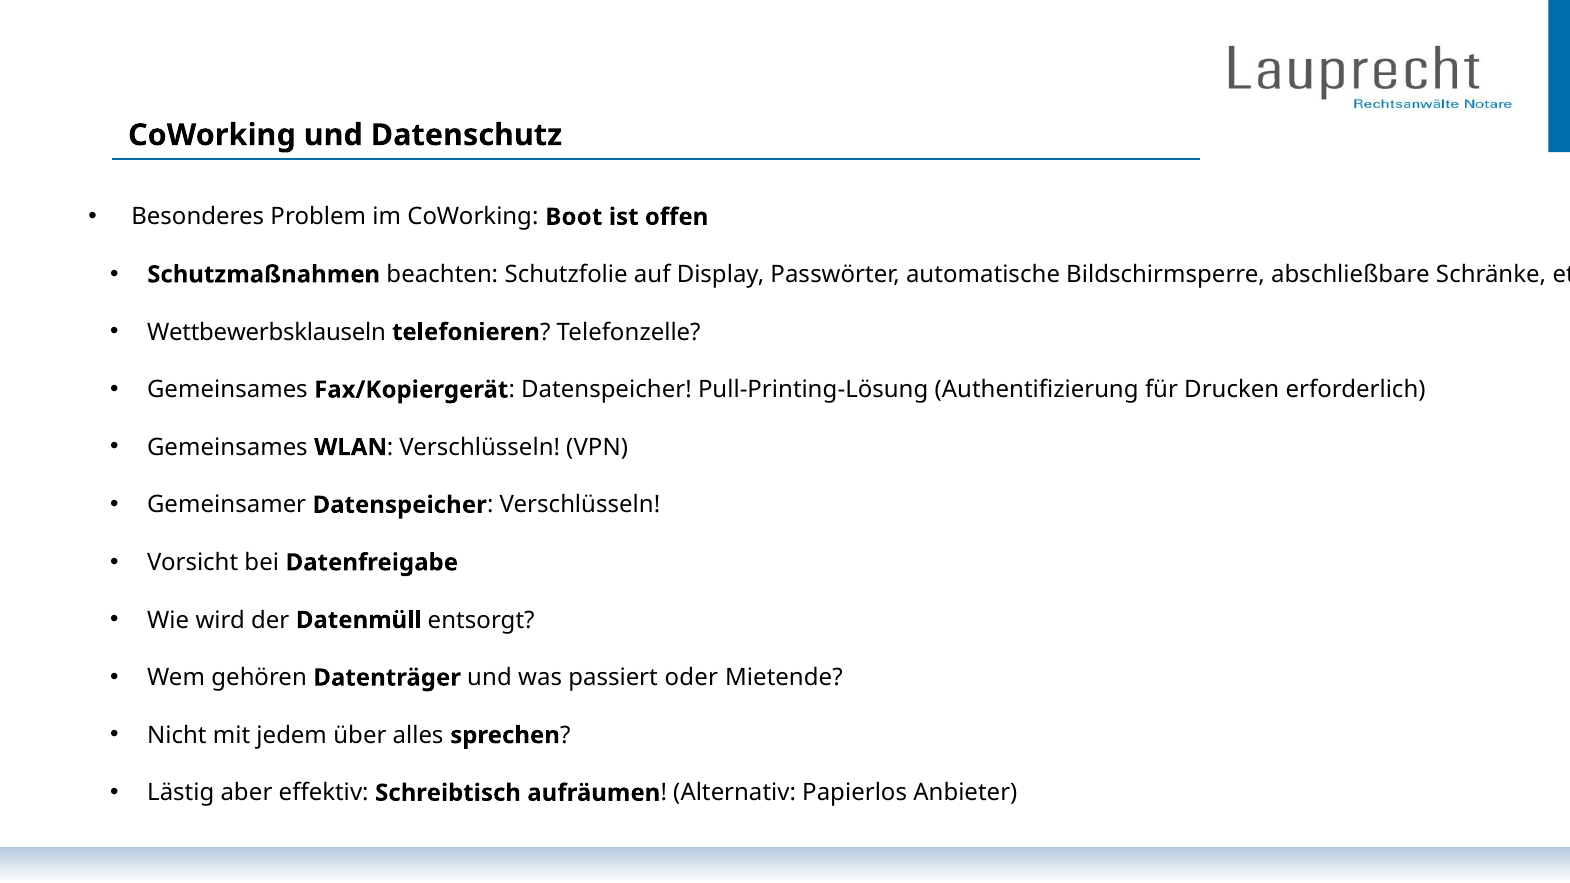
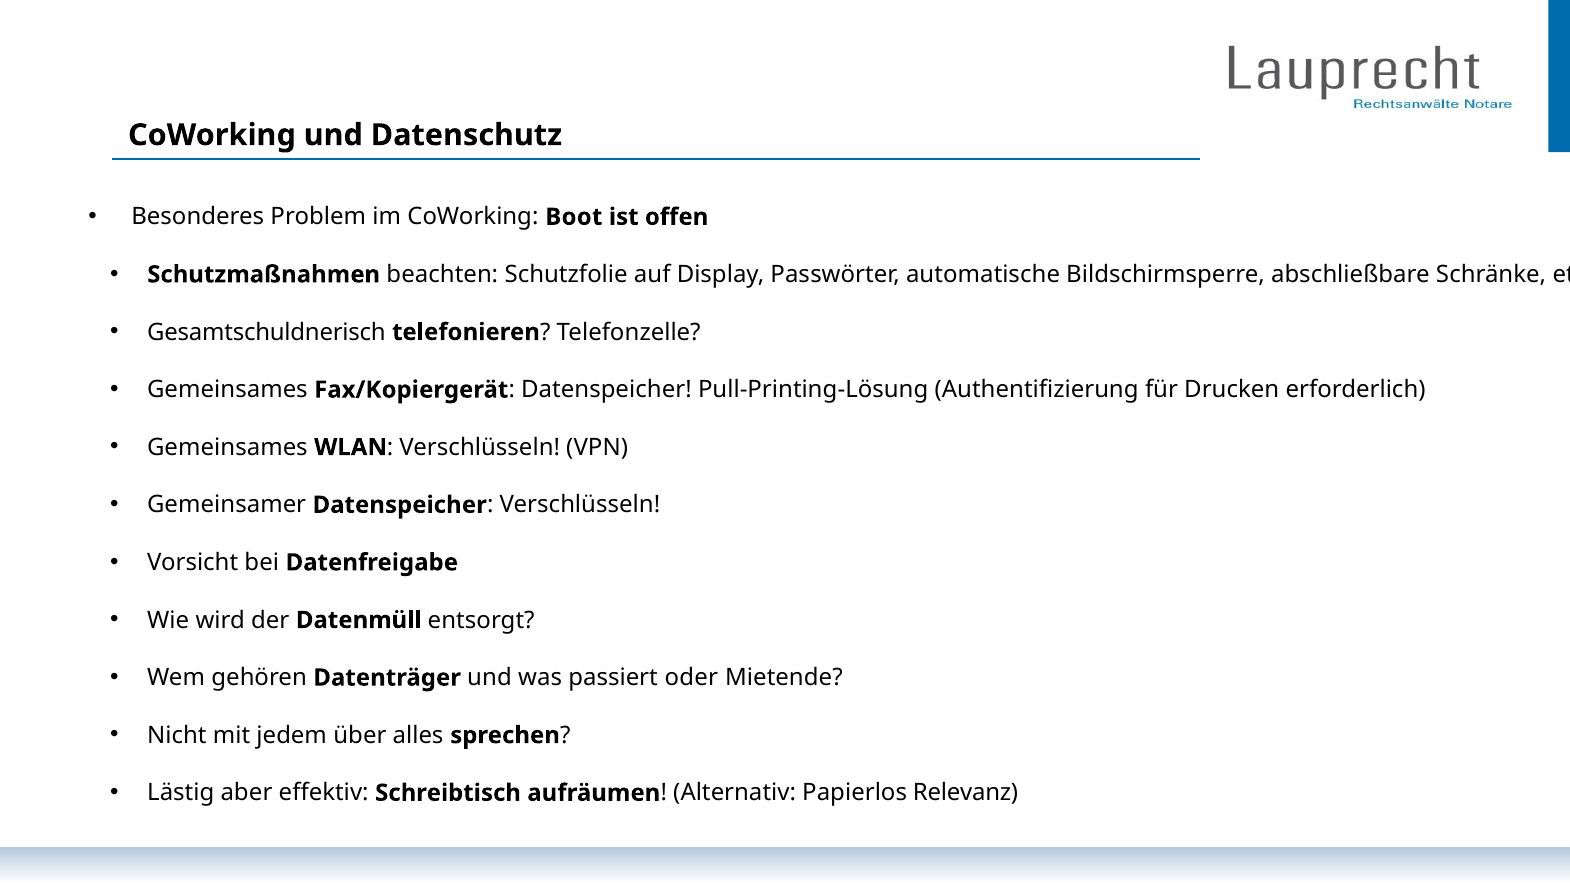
Wettbewerbsklauseln: Wettbewerbsklauseln -> Gesamtschuldnerisch (266, 332)
Anbieter: Anbieter -> Relevanz (965, 793)
